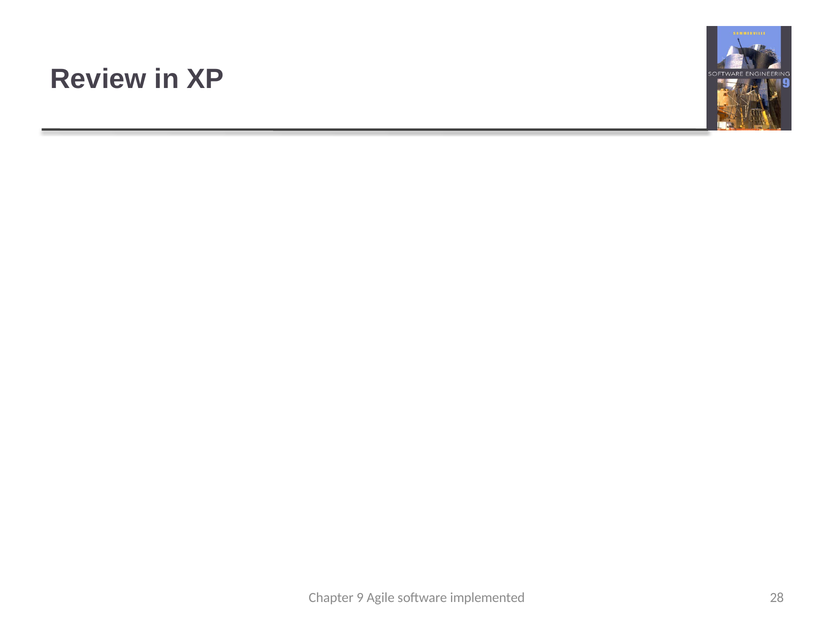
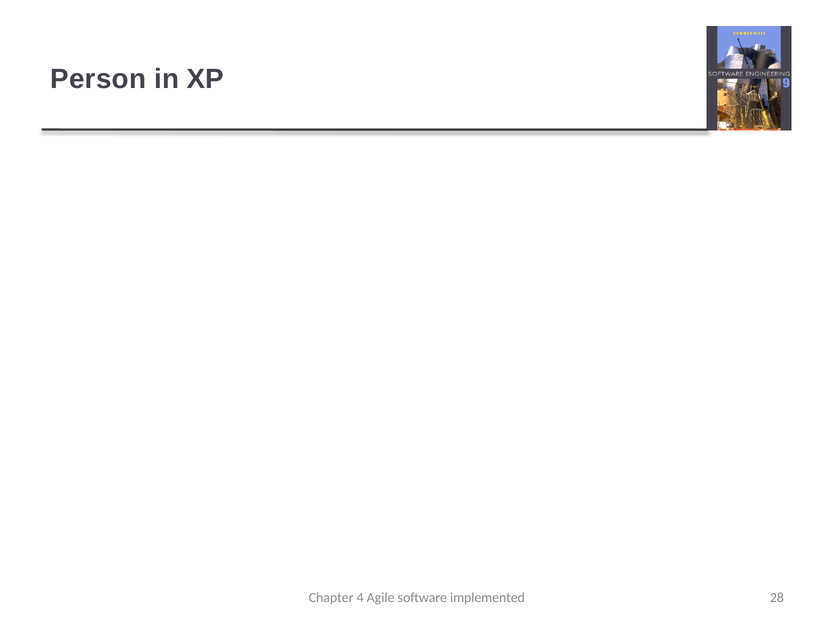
Review: Review -> Person (98, 79)
9: 9 -> 4 (360, 597)
